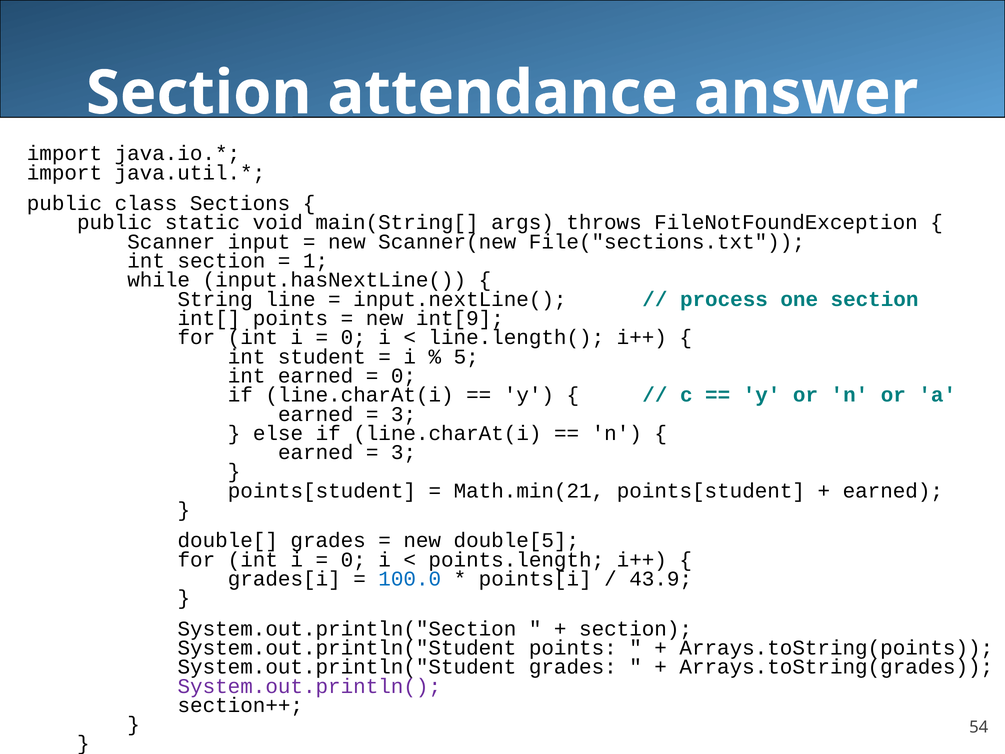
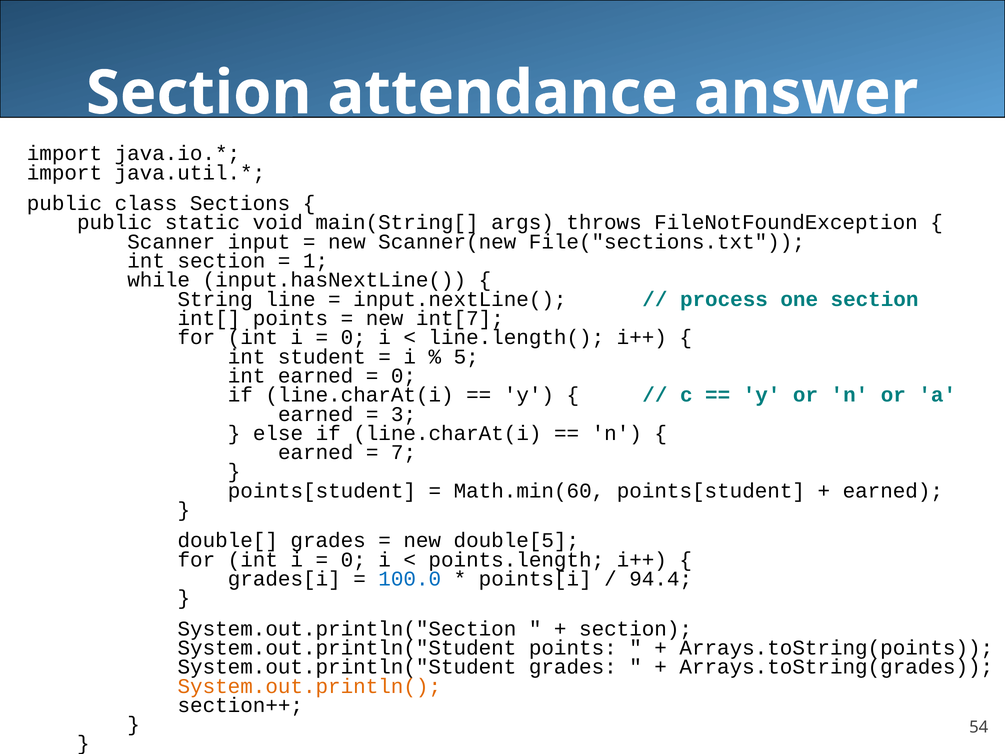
int[9: int[9 -> int[7 (460, 318)
3: 3 -> 7 (404, 452)
Math.min(21: Math.min(21 -> Math.min(60 (529, 491)
43.9: 43.9 -> 94.4 (661, 579)
System.out.println( colour: purple -> orange (309, 686)
